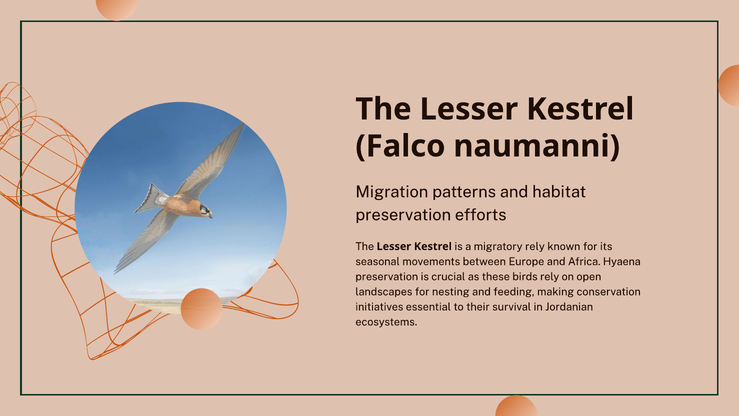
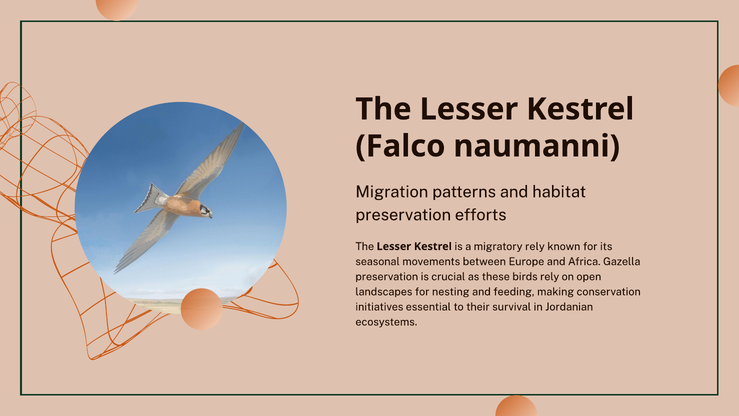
Hyaena: Hyaena -> Gazella (622, 261)
